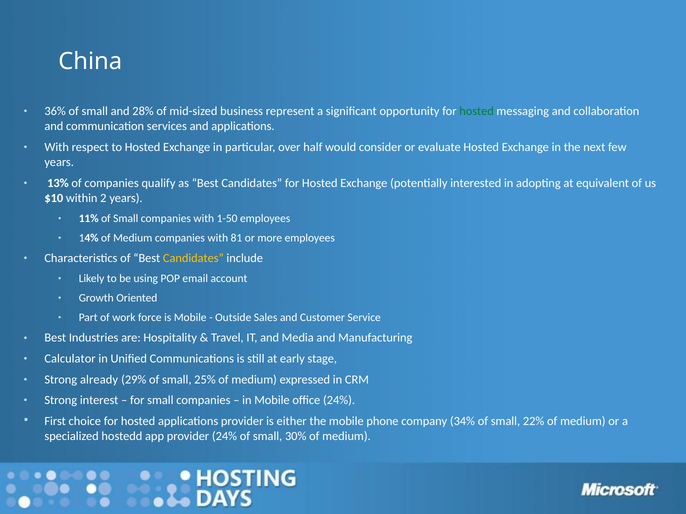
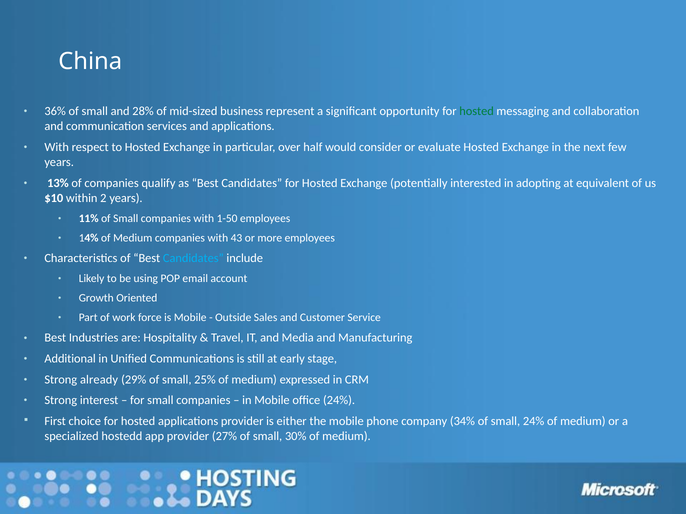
81: 81 -> 43 (236, 238)
Candidates colour: yellow -> light blue (193, 258)
Calculator: Calculator -> Additional (70, 359)
small 22%: 22% -> 24% (534, 421)
provider 24%: 24% -> 27% (224, 437)
